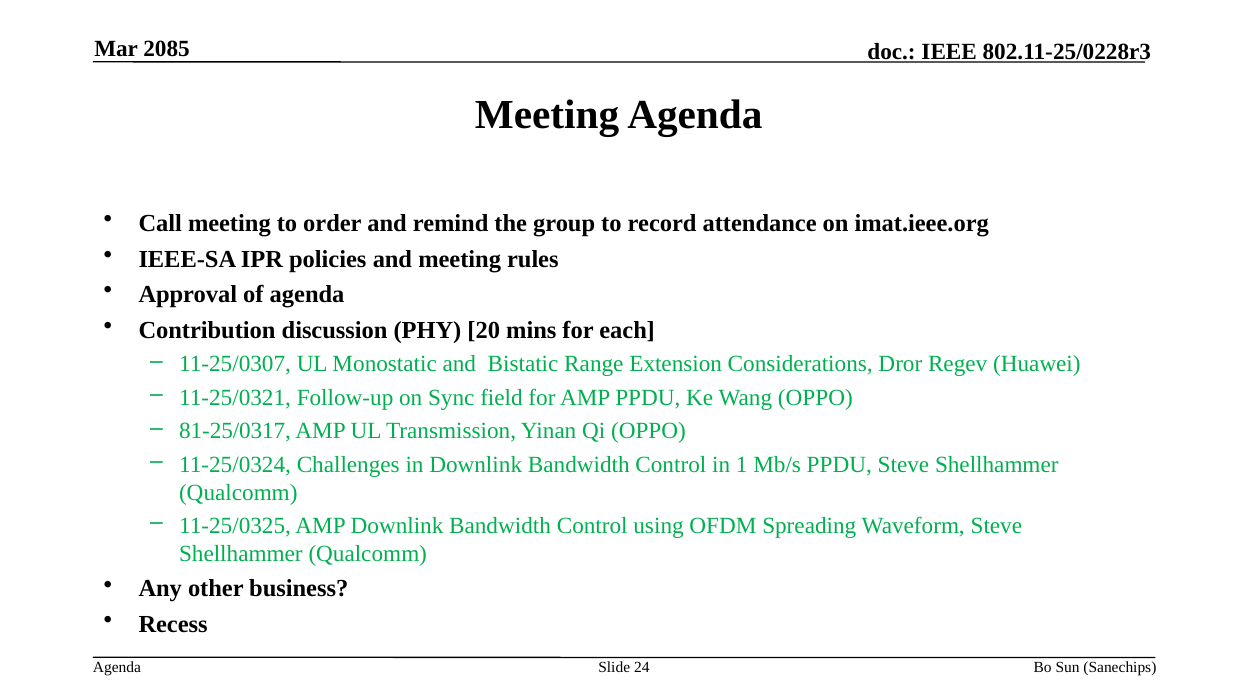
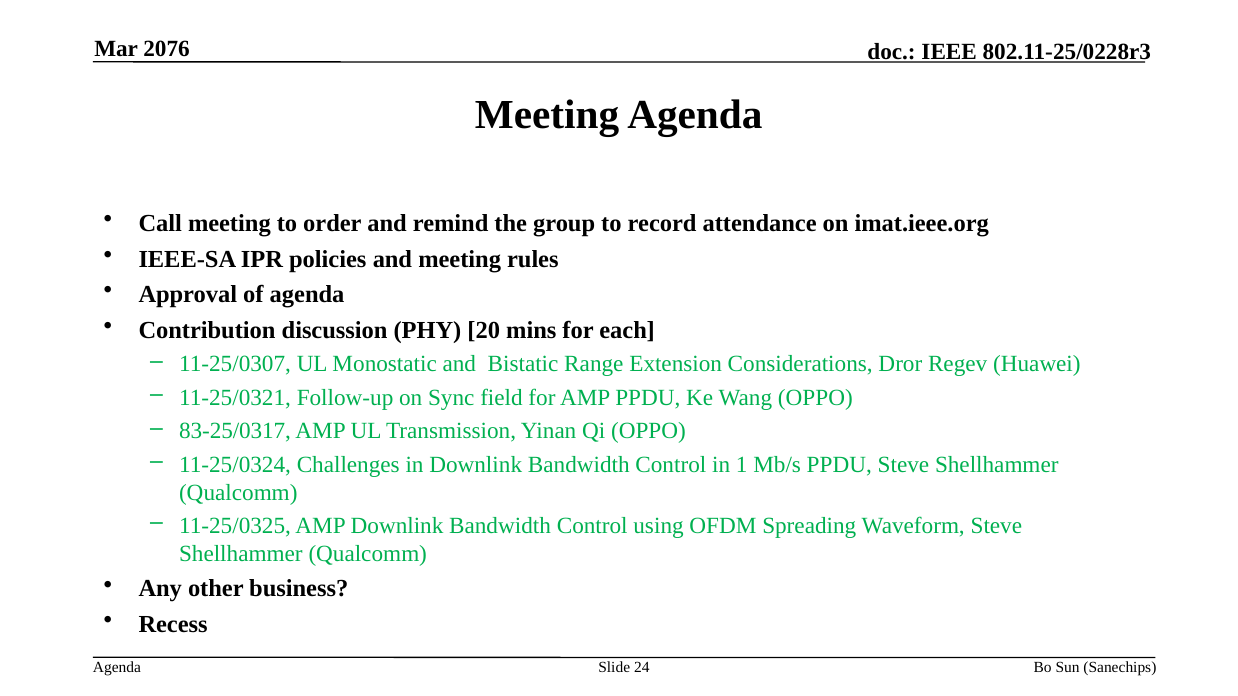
2085: 2085 -> 2076 (167, 49)
81-25/0317: 81-25/0317 -> 83-25/0317 (235, 432)
